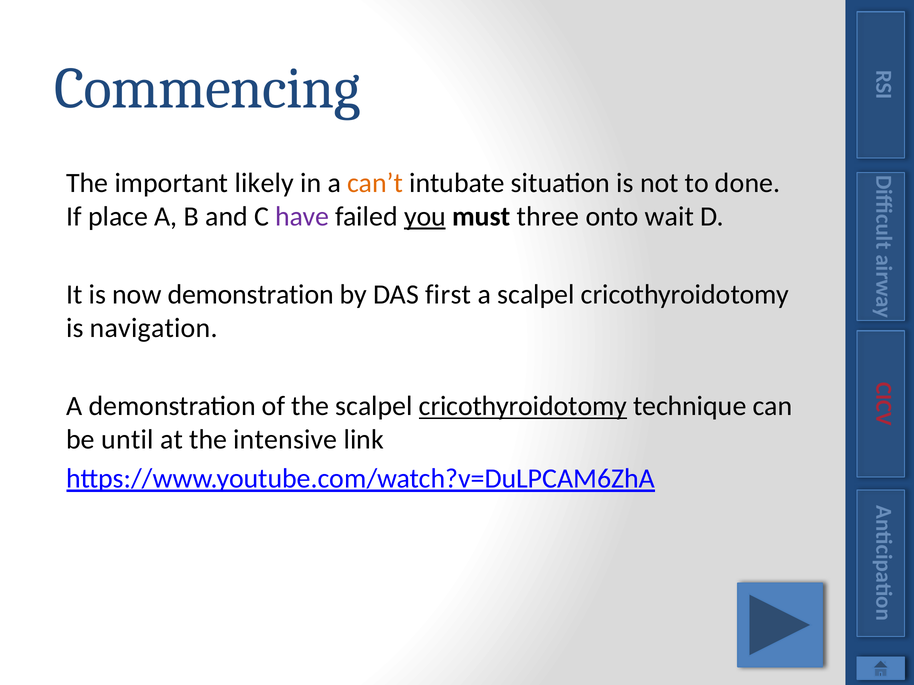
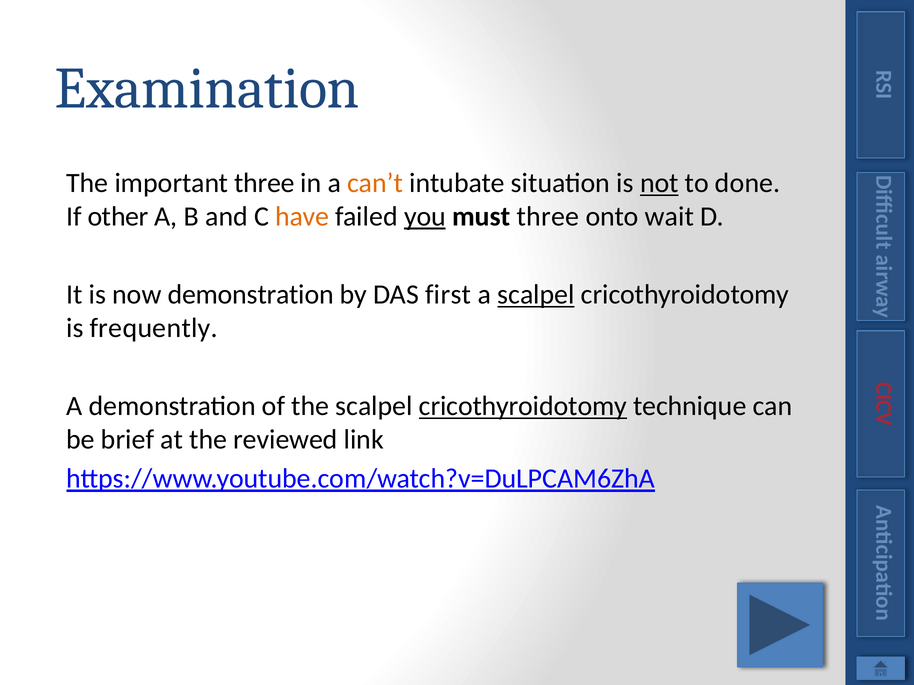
Commencing: Commencing -> Examination (207, 89)
important likely: likely -> three (264, 183)
not underline: none -> present (659, 183)
place: place -> other (118, 217)
have colour: purple -> orange (302, 217)
scalpel underline: none -> present (536, 295)
navigation: navigation -> frequently (154, 328)
until: until -> brief (128, 440)
intensive: intensive -> reviewed (285, 440)
